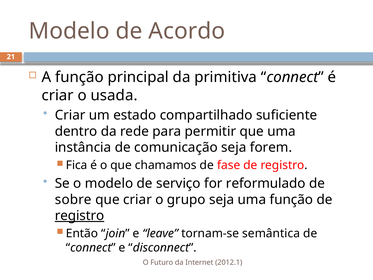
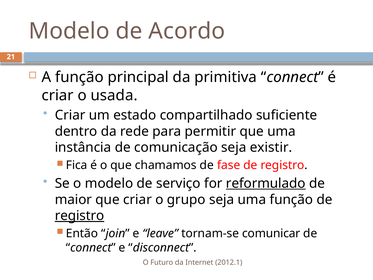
forem: forem -> existir (271, 147)
reformulado underline: none -> present (266, 183)
sobre: sobre -> maior (73, 199)
semântica: semântica -> comunicar (271, 233)
